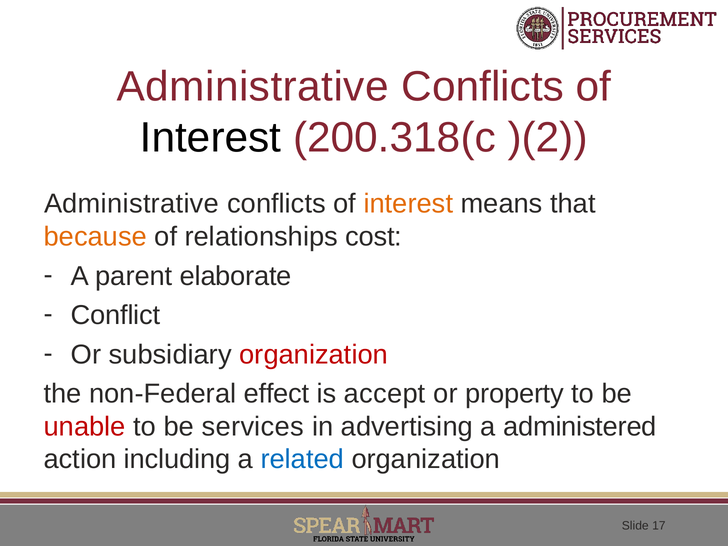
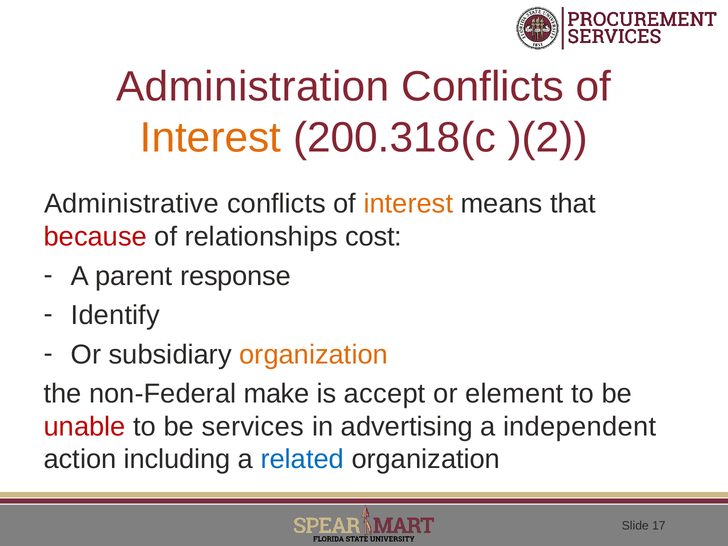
Administrative: Administrative -> Administration (253, 87)
Interest colour: black -> orange (211, 138)
because colour: orange -> red (95, 237)
elaborate: elaborate -> response (236, 276)
Conflict: Conflict -> Identify (115, 315)
organization colour: red -> orange (314, 355)
effect: effect -> make (277, 394)
property: property -> element (514, 394)
administered: administered -> independent (580, 427)
